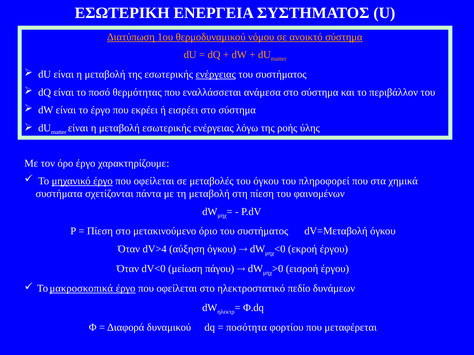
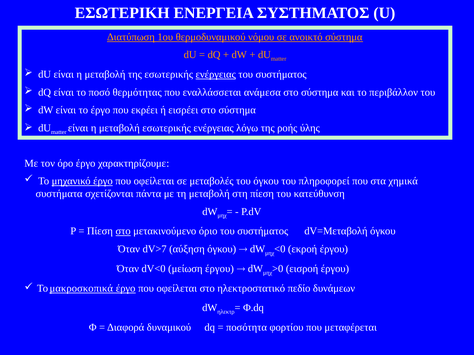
φαινομένων: φαινομένων -> κατεύθυνση (319, 194)
στο underline: none -> present (123, 231)
dV>4: dV>4 -> dV>7 (155, 249)
μείωση πάγου: πάγου -> έργου (220, 269)
